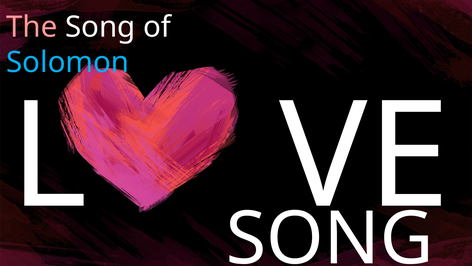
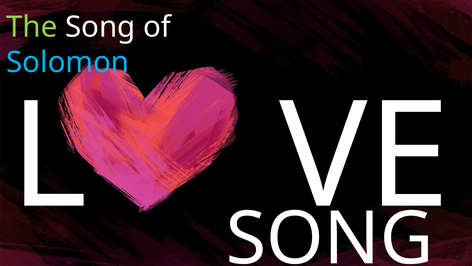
The colour: pink -> light green (32, 27)
